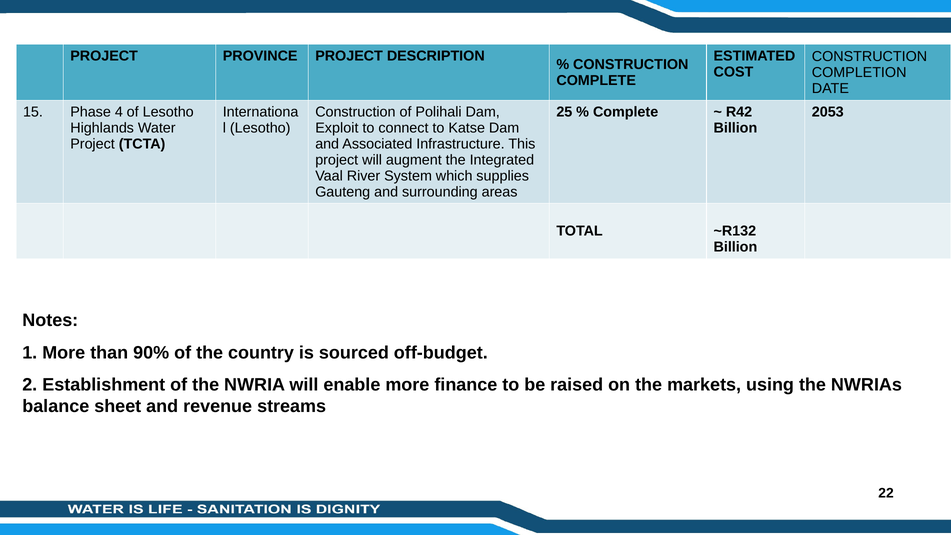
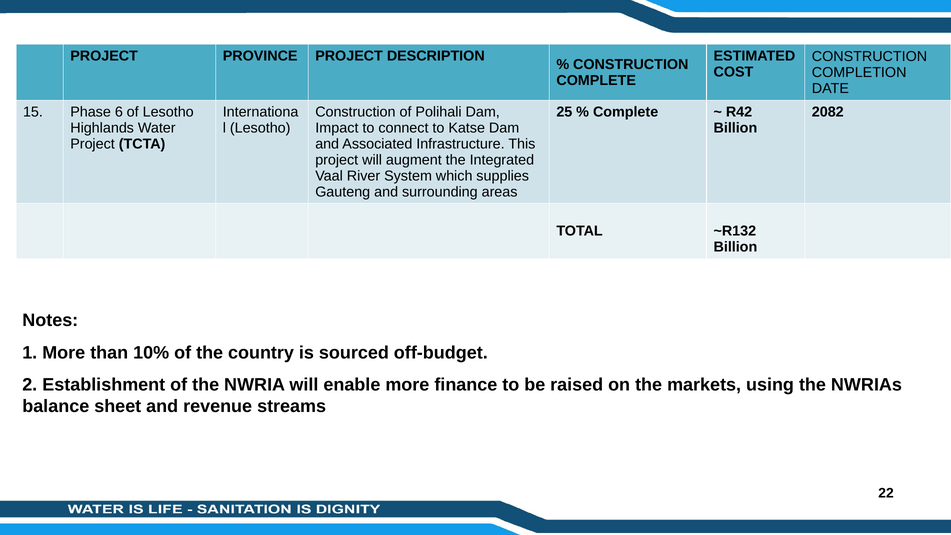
4: 4 -> 6 (119, 112)
2053: 2053 -> 2082 (828, 112)
Exploit: Exploit -> Impact (337, 128)
90%: 90% -> 10% (151, 353)
